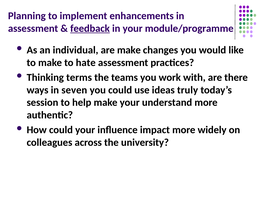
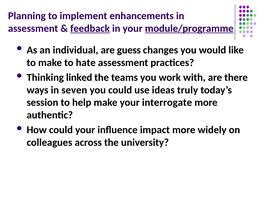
module/programme underline: none -> present (189, 28)
are make: make -> guess (129, 50)
terms: terms -> linked (79, 78)
understand: understand -> interrogate (167, 103)
